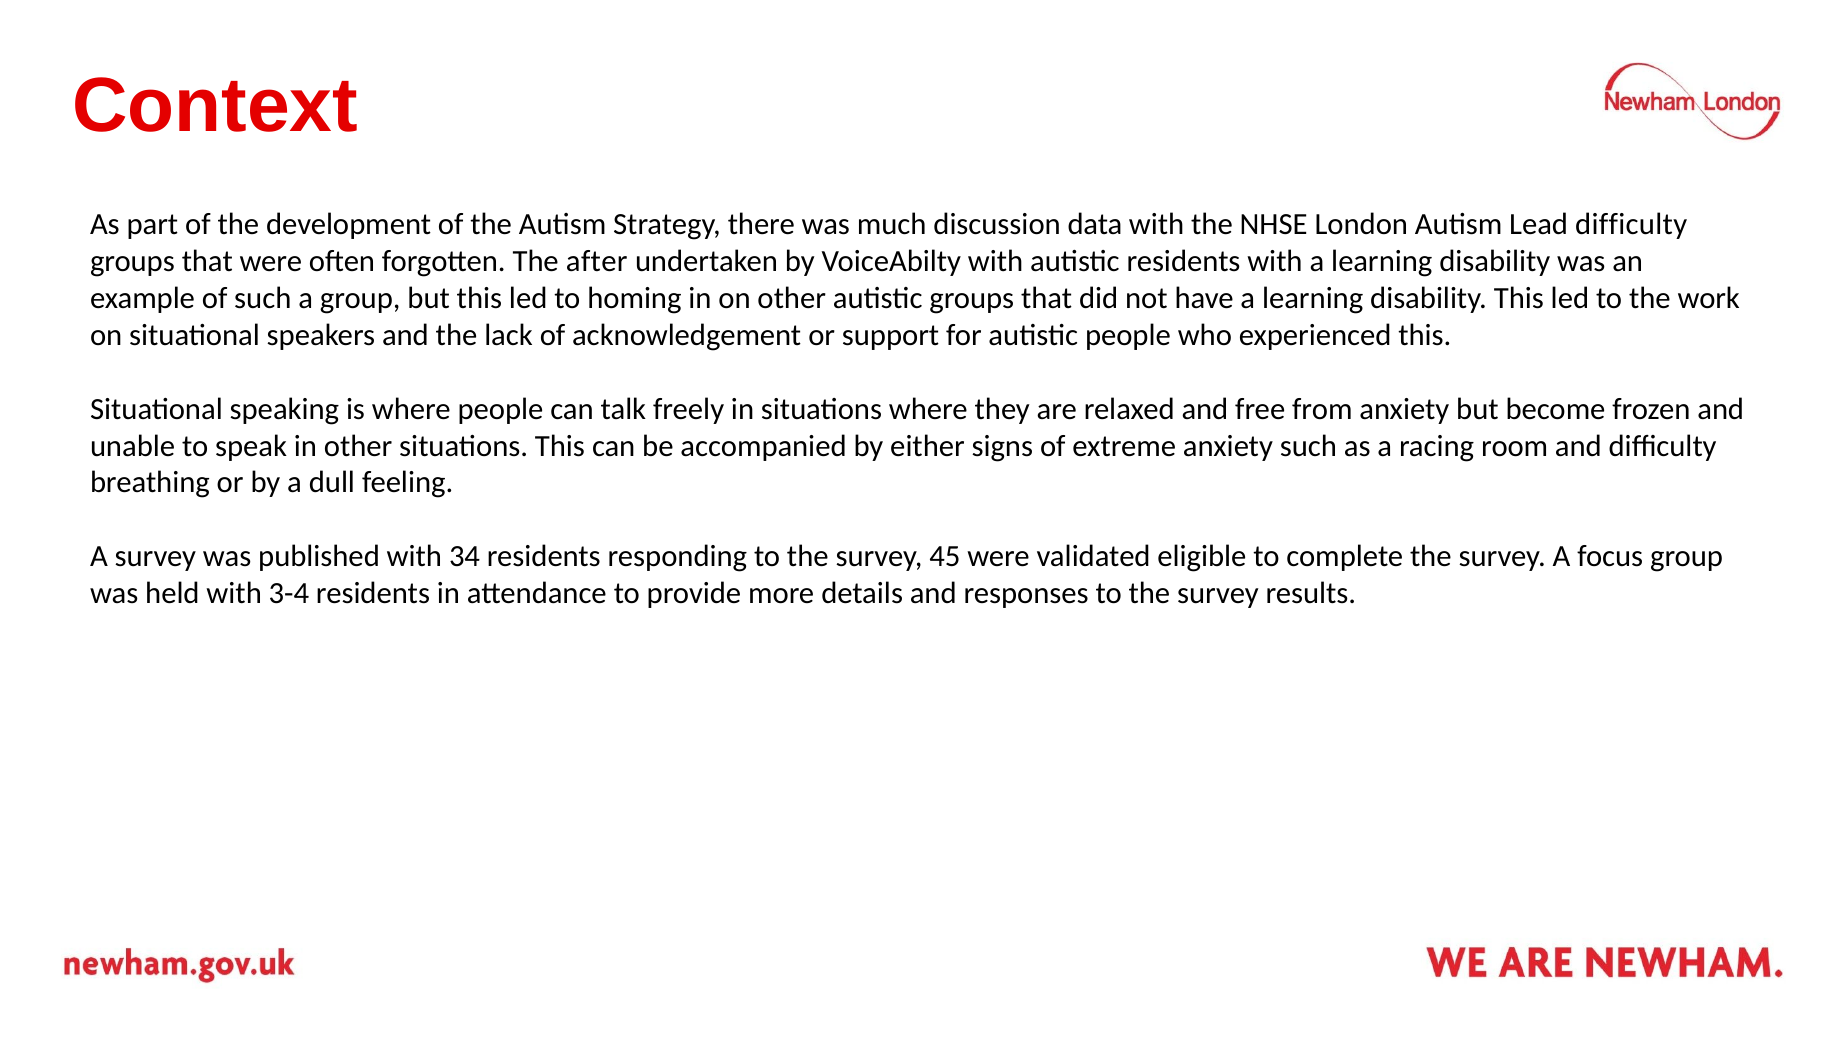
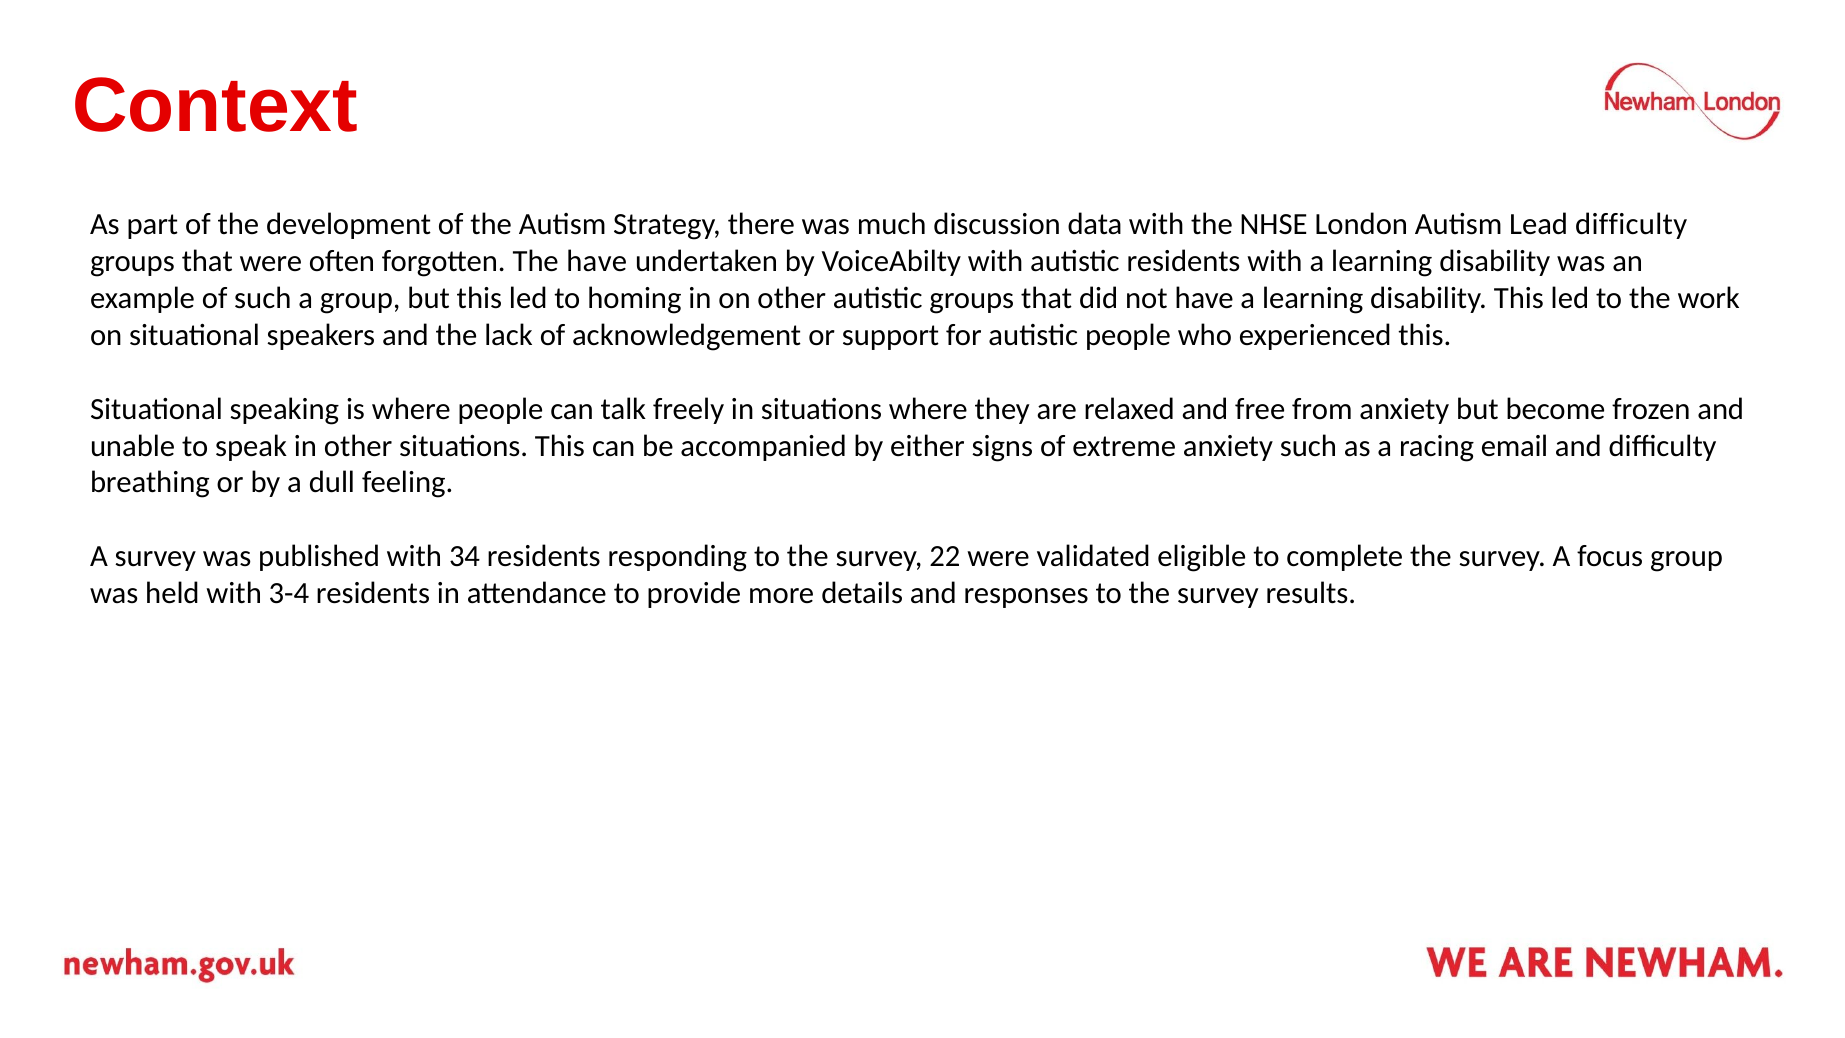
The after: after -> have (597, 261)
room: room -> email (1515, 446)
45: 45 -> 22 (945, 556)
